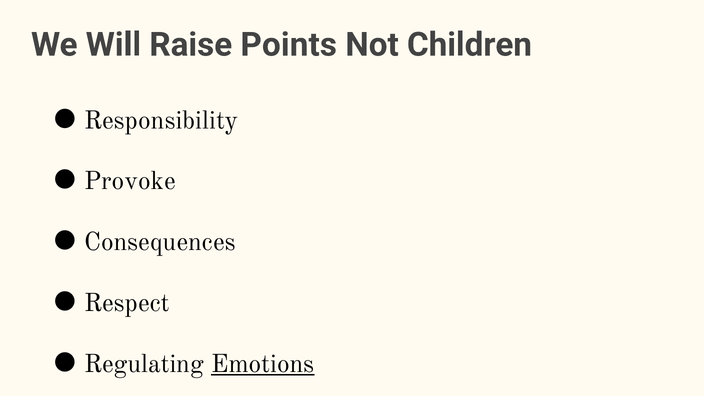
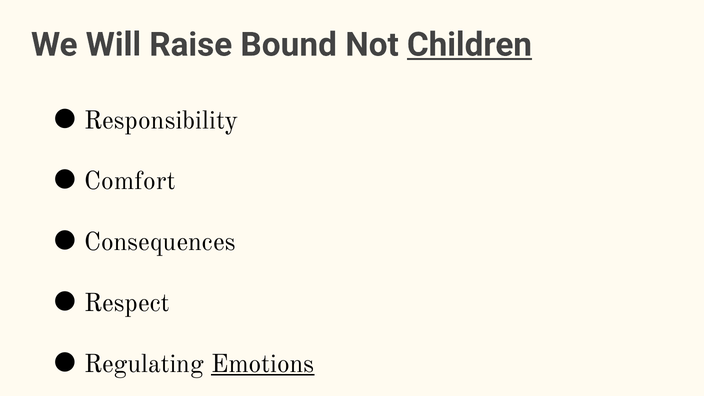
Points: Points -> Bound (289, 45)
Children underline: none -> present (469, 45)
Provoke: Provoke -> Comfort (130, 181)
